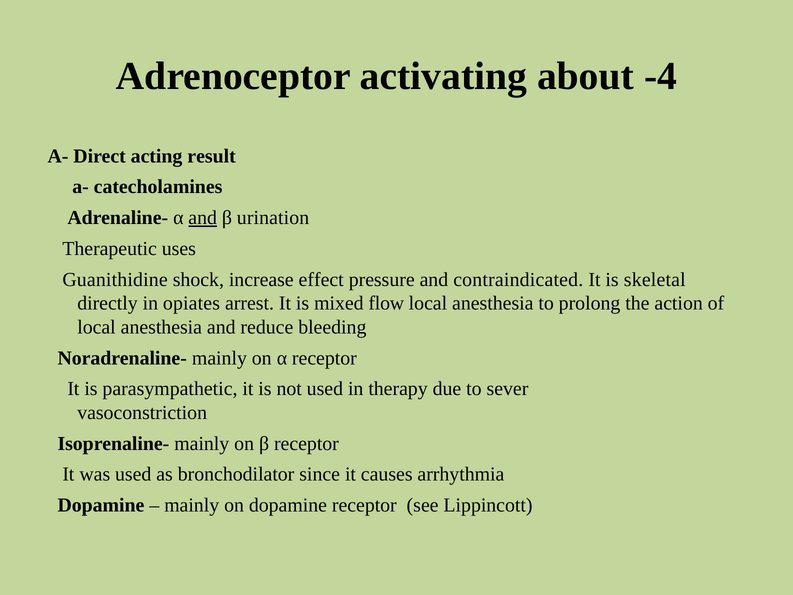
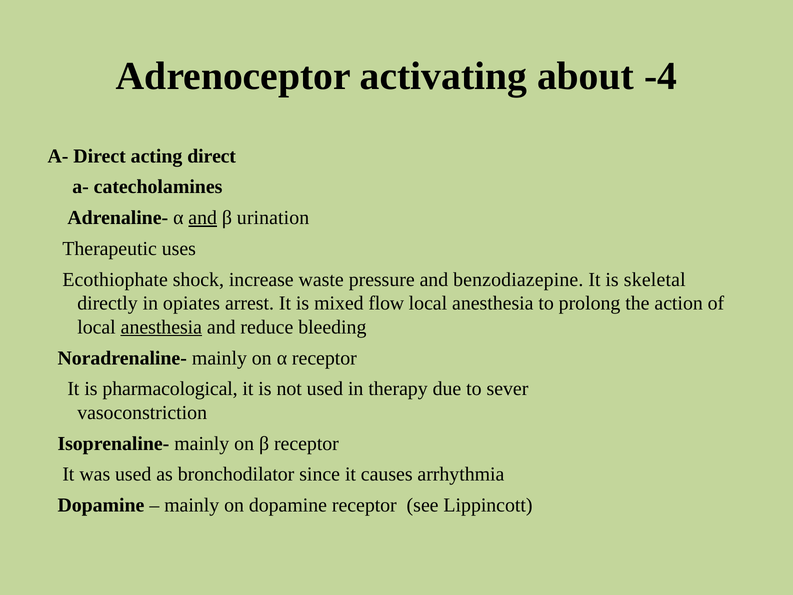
acting result: result -> direct (212, 156)
Guanithidine: Guanithidine -> Ecothiophate (115, 279)
effect: effect -> waste (321, 279)
contraindicated: contraindicated -> benzodiazepine (518, 279)
anesthesia underline: none -> present (161, 327)
parasympathetic: parasympathetic -> pharmacological (170, 389)
